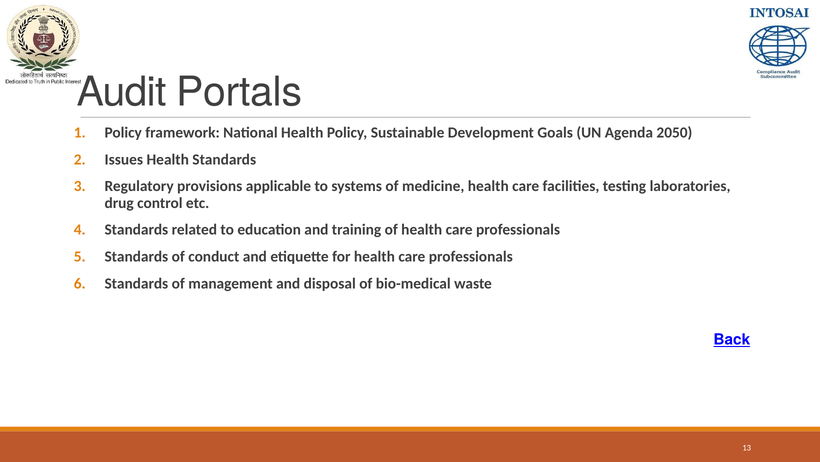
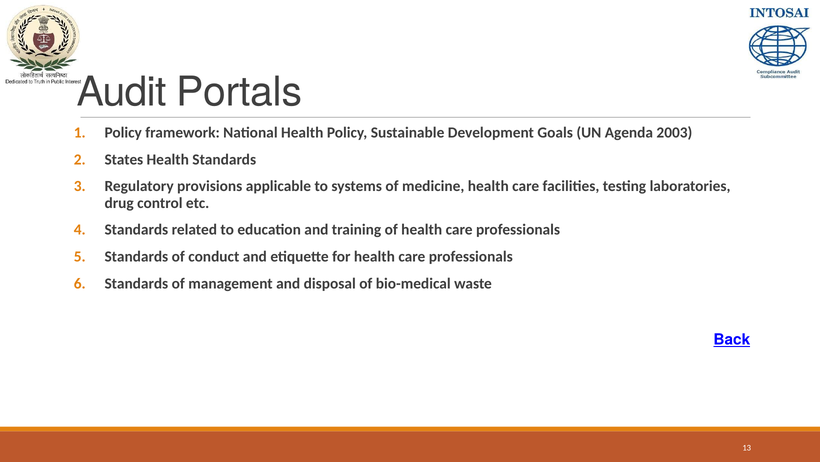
2050: 2050 -> 2003 (674, 132)
Issues: Issues -> States (124, 159)
